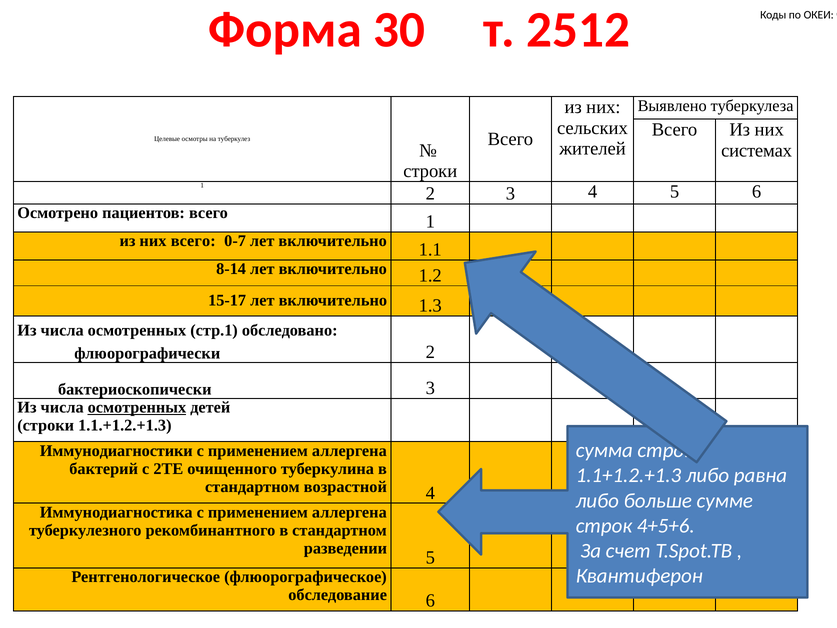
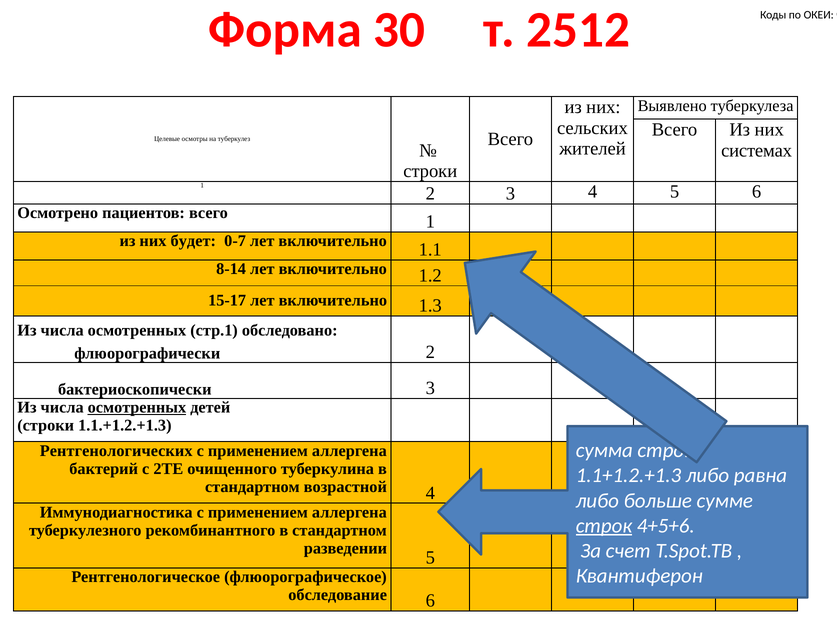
них всего: всего -> будет (193, 241)
Иммунодиагностики: Иммунодиагностики -> Рентгенологических (116, 451)
строк underline: none -> present (604, 526)
